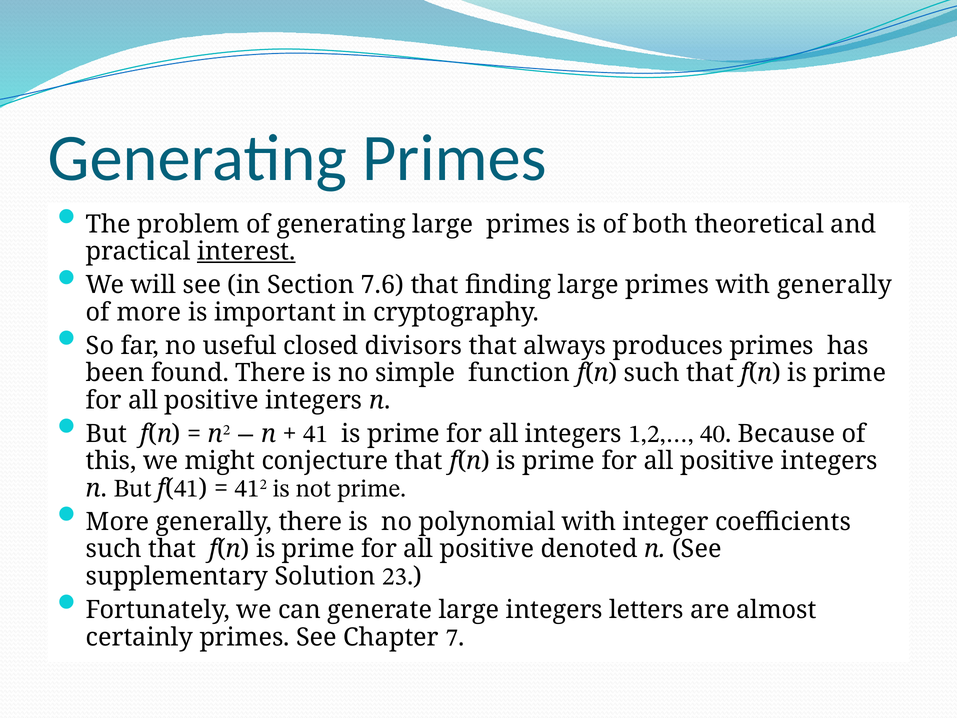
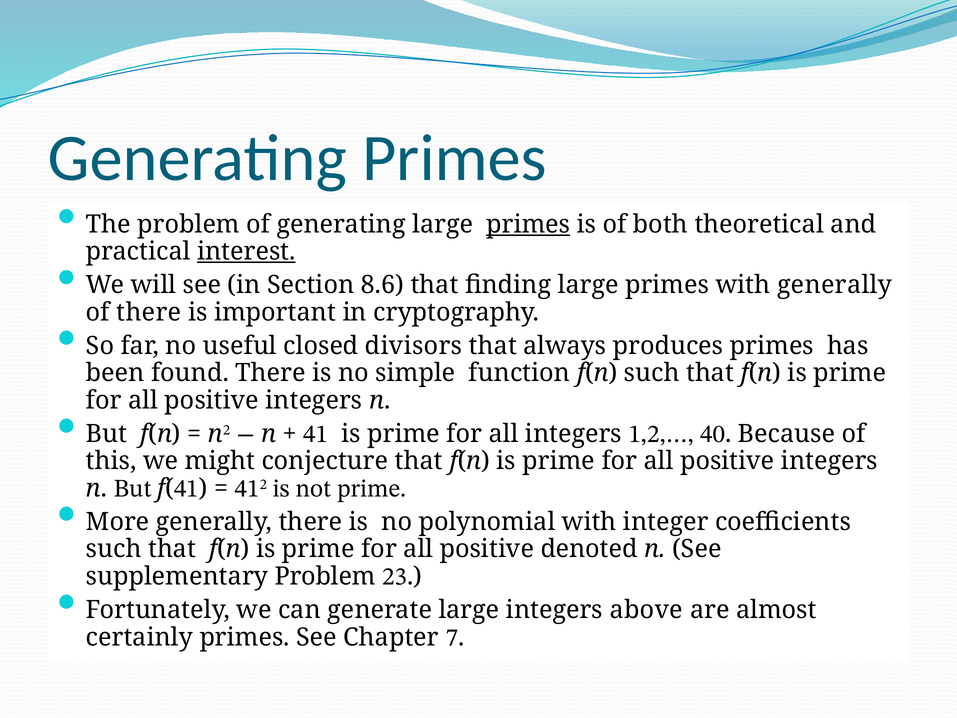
primes underline: none -> present (528, 224)
7.6: 7.6 -> 8.6 (382, 285)
of more: more -> there (149, 312)
supplementary Solution: Solution -> Problem (325, 576)
letters: letters -> above (646, 610)
